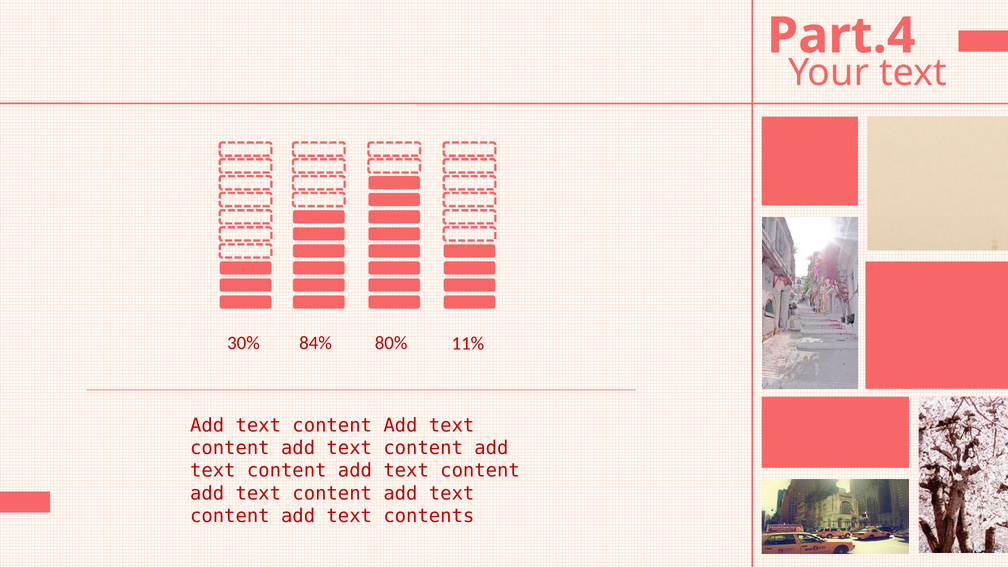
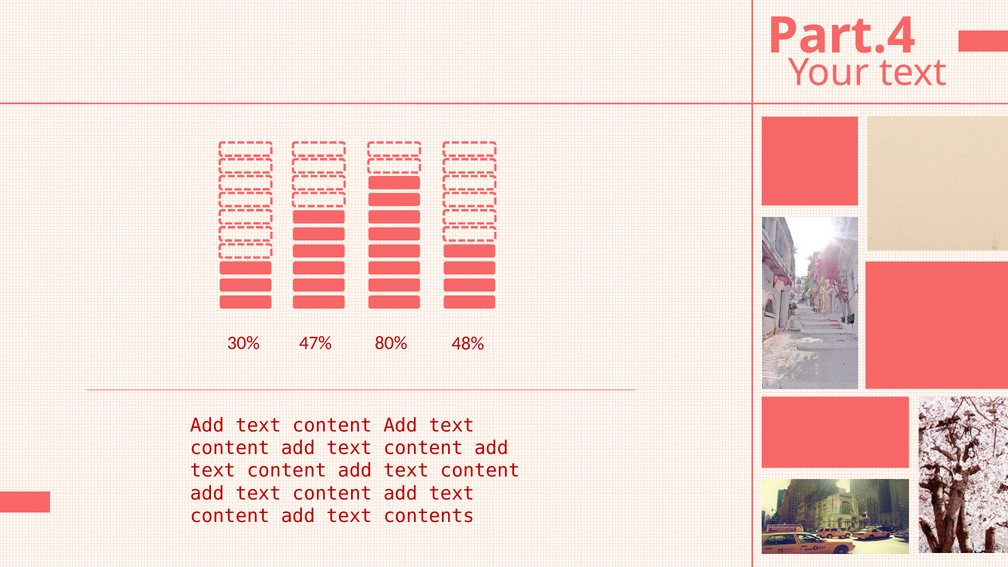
84%: 84% -> 47% (315, 343)
11%: 11% -> 48% (468, 343)
